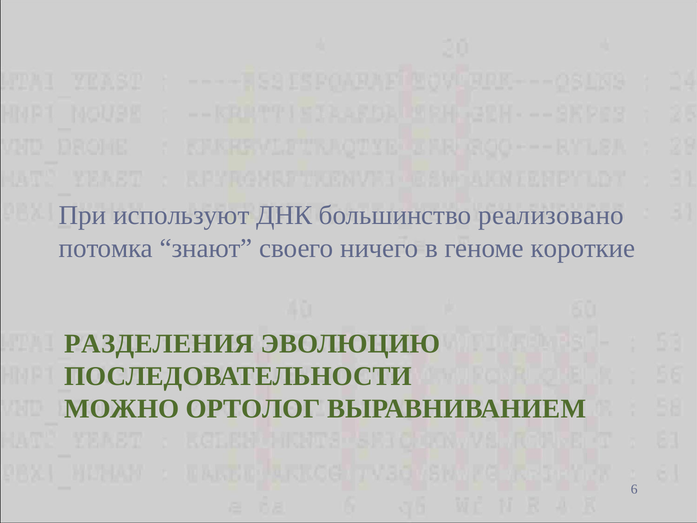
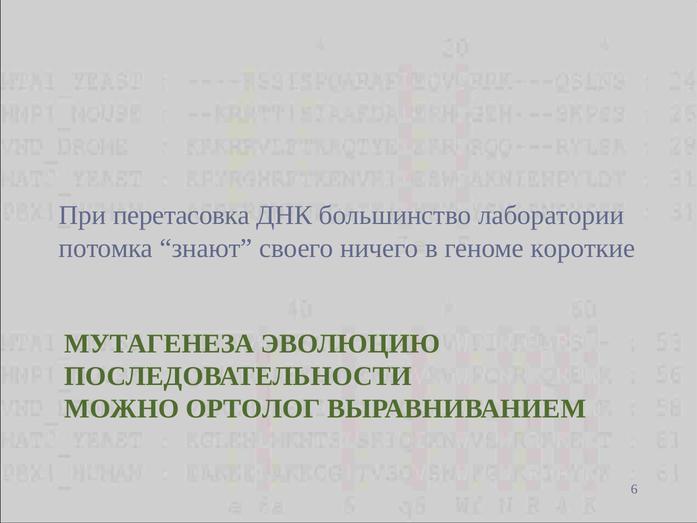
используют: используют -> перетасовка (181, 215)
реализовано: реализовано -> лаборатории (551, 215)
РАЗДЕЛЕНИЯ: РАЗДЕЛЕНИЯ -> МУТАГЕНЕЗА (159, 343)
